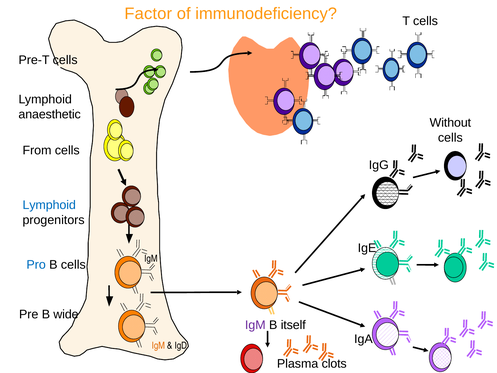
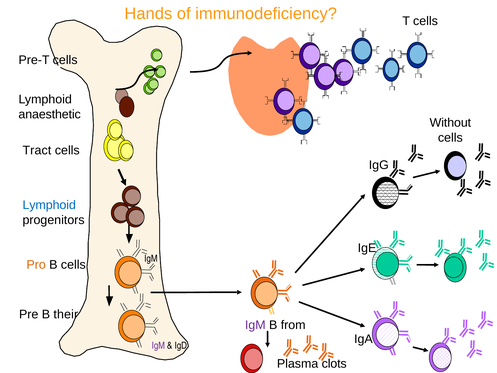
Factor: Factor -> Hands (148, 14)
From: From -> Tract (37, 150)
Pro colour: blue -> orange (36, 264)
wide: wide -> their (66, 314)
itself: itself -> from (293, 325)
IgM colour: orange -> purple (158, 345)
